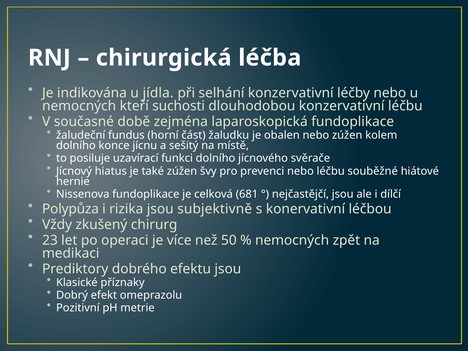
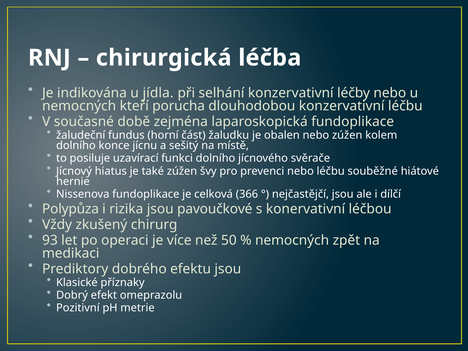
suchosti: suchosti -> porucha (179, 106)
681: 681 -> 366 (247, 194)
subjektivně: subjektivně -> pavoučkové (215, 209)
23: 23 -> 93 (50, 240)
